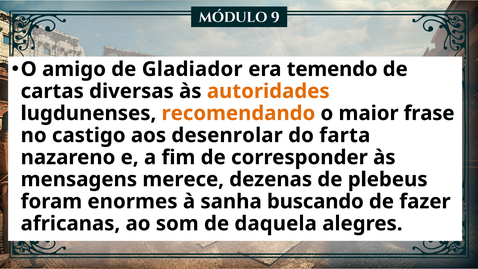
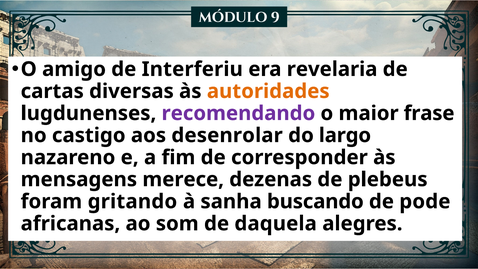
Gladiador: Gladiador -> Interferiu (192, 69)
temendo: temendo -> revelaria (332, 69)
recomendando colour: orange -> purple (238, 113)
farta: farta -> largo (345, 135)
enormes: enormes -> gritando (132, 201)
fazer: fazer -> pode (425, 201)
